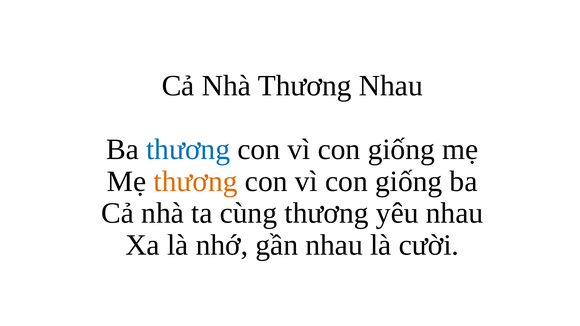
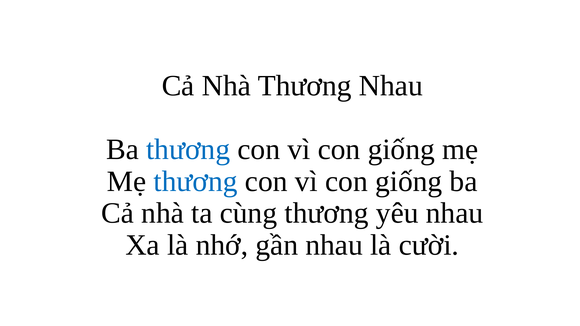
thương colour: orange -> blue (196, 181)
